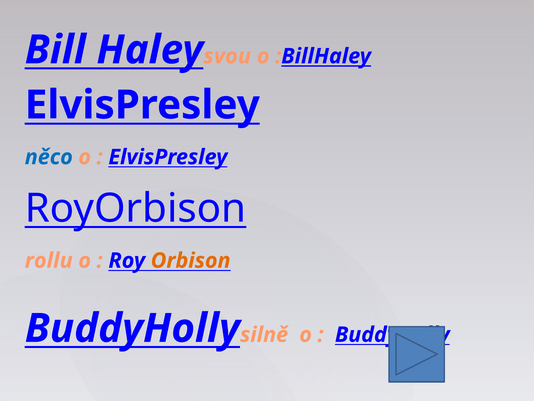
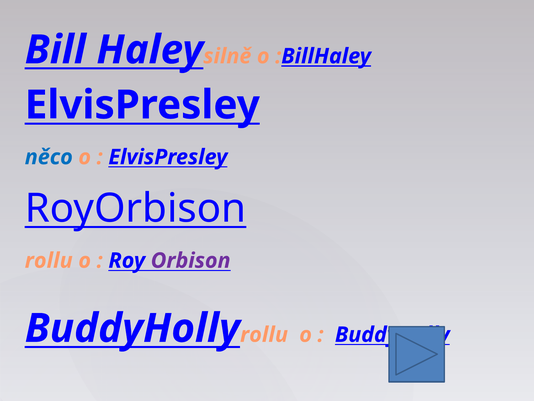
svou: svou -> silně (227, 56)
Orbison colour: orange -> purple (191, 260)
silně: silně -> rollu (264, 334)
